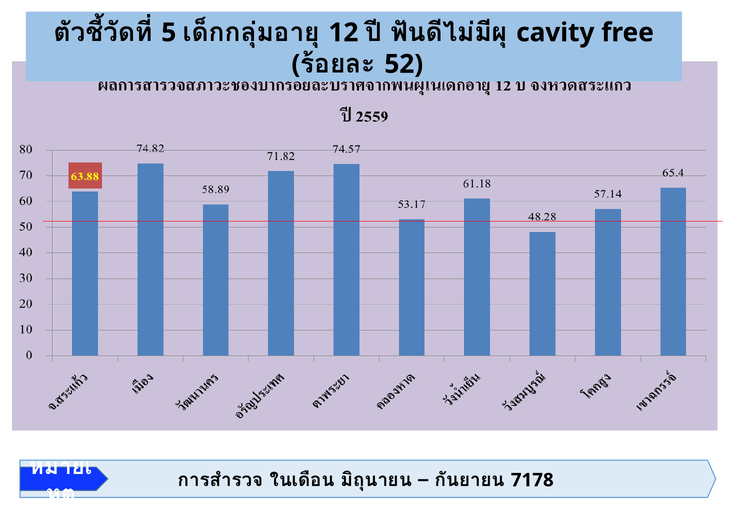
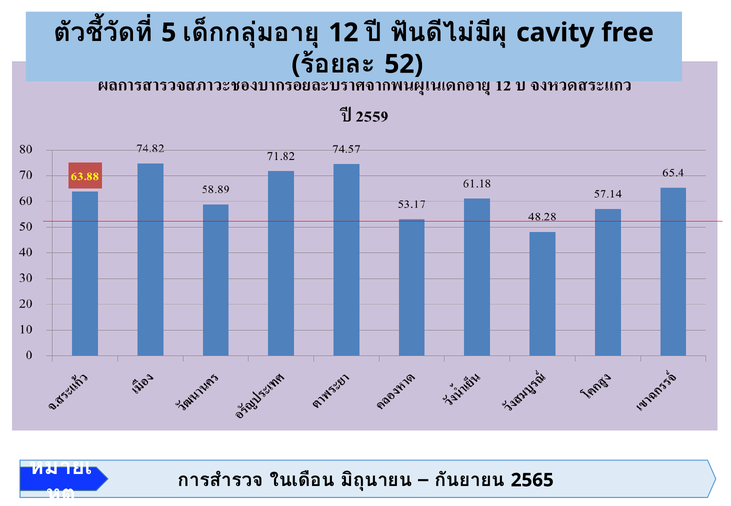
7178: 7178 -> 2565 (532, 480)
